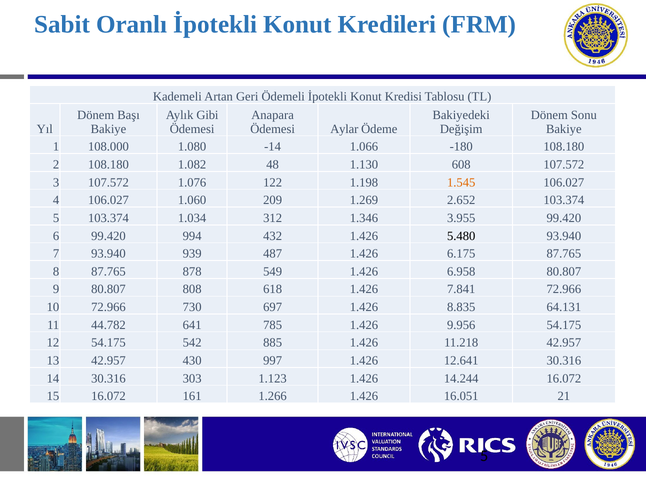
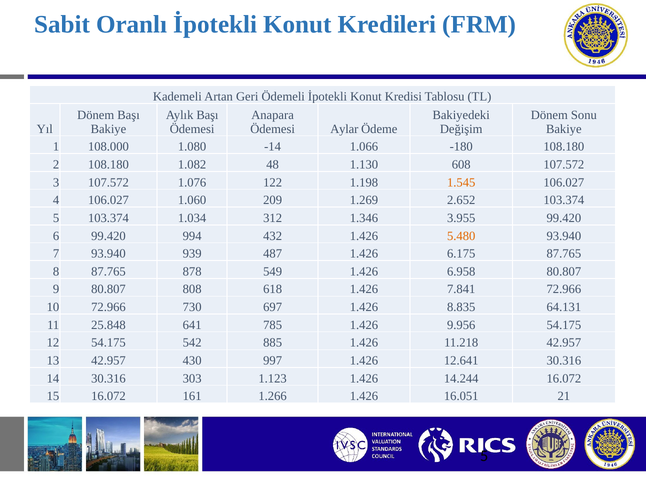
Aylık Gibi: Gibi -> Başı (207, 115)
5.480 colour: black -> orange (461, 236)
44.782: 44.782 -> 25.848 (108, 325)
